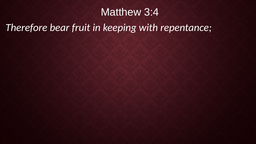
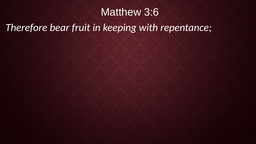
3:4: 3:4 -> 3:6 (151, 12)
